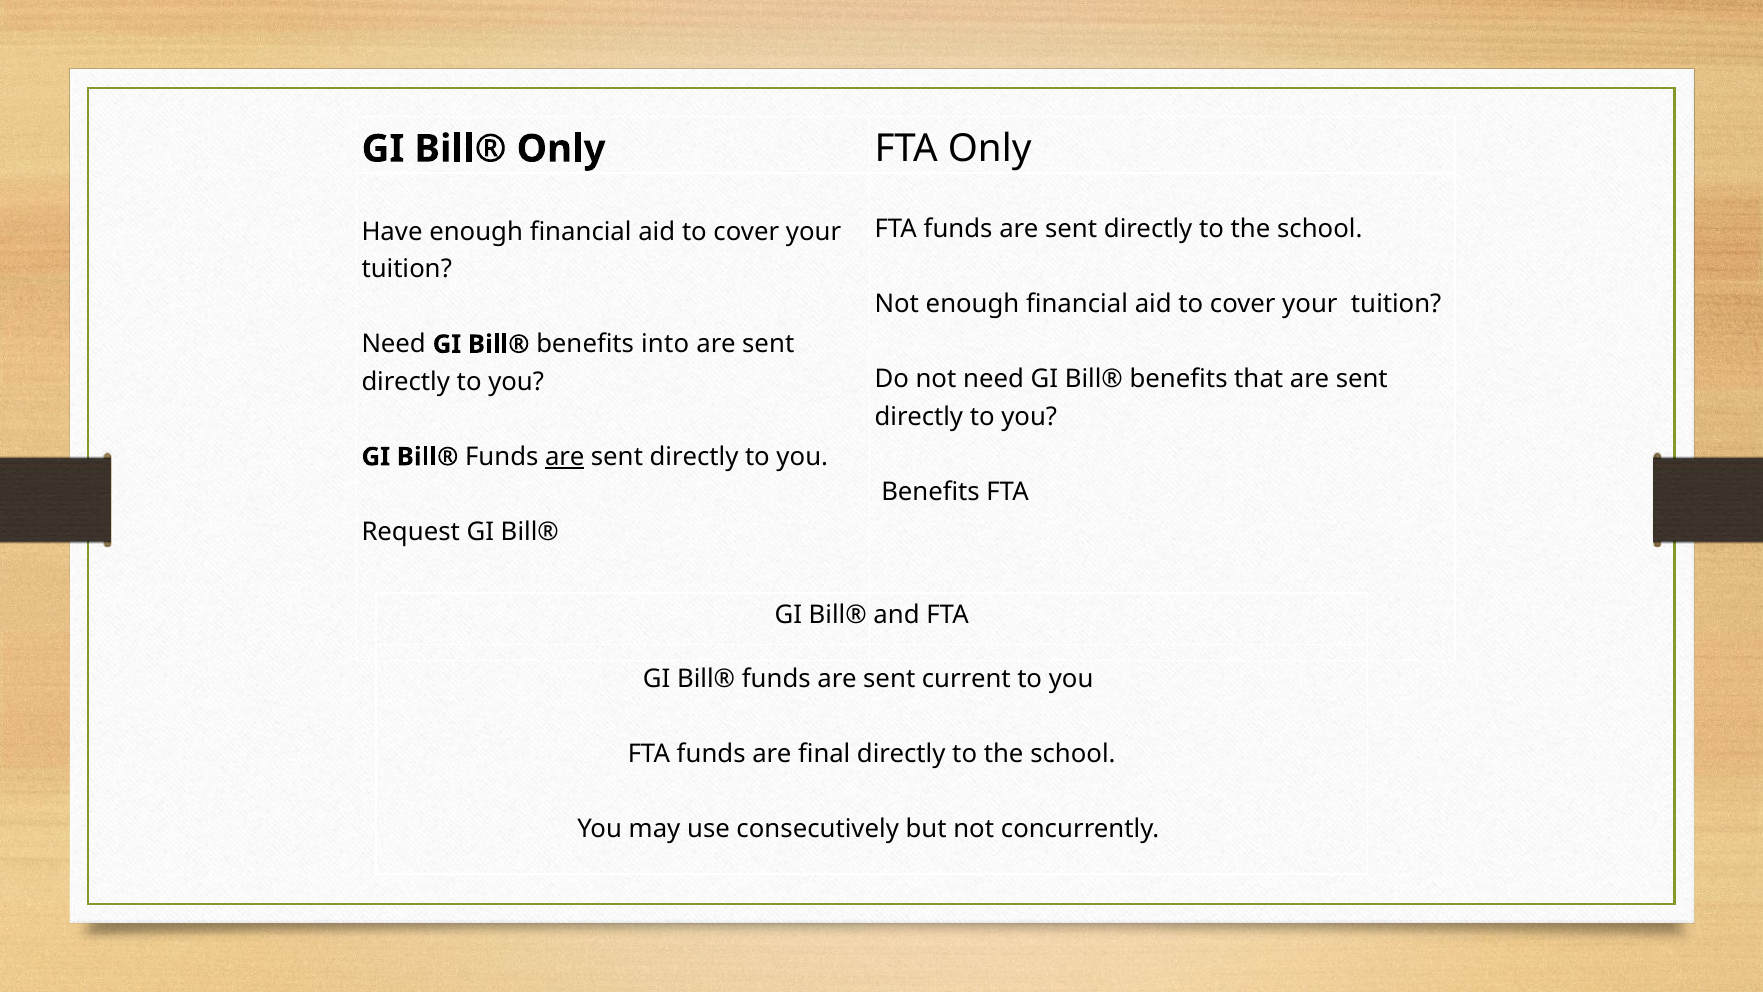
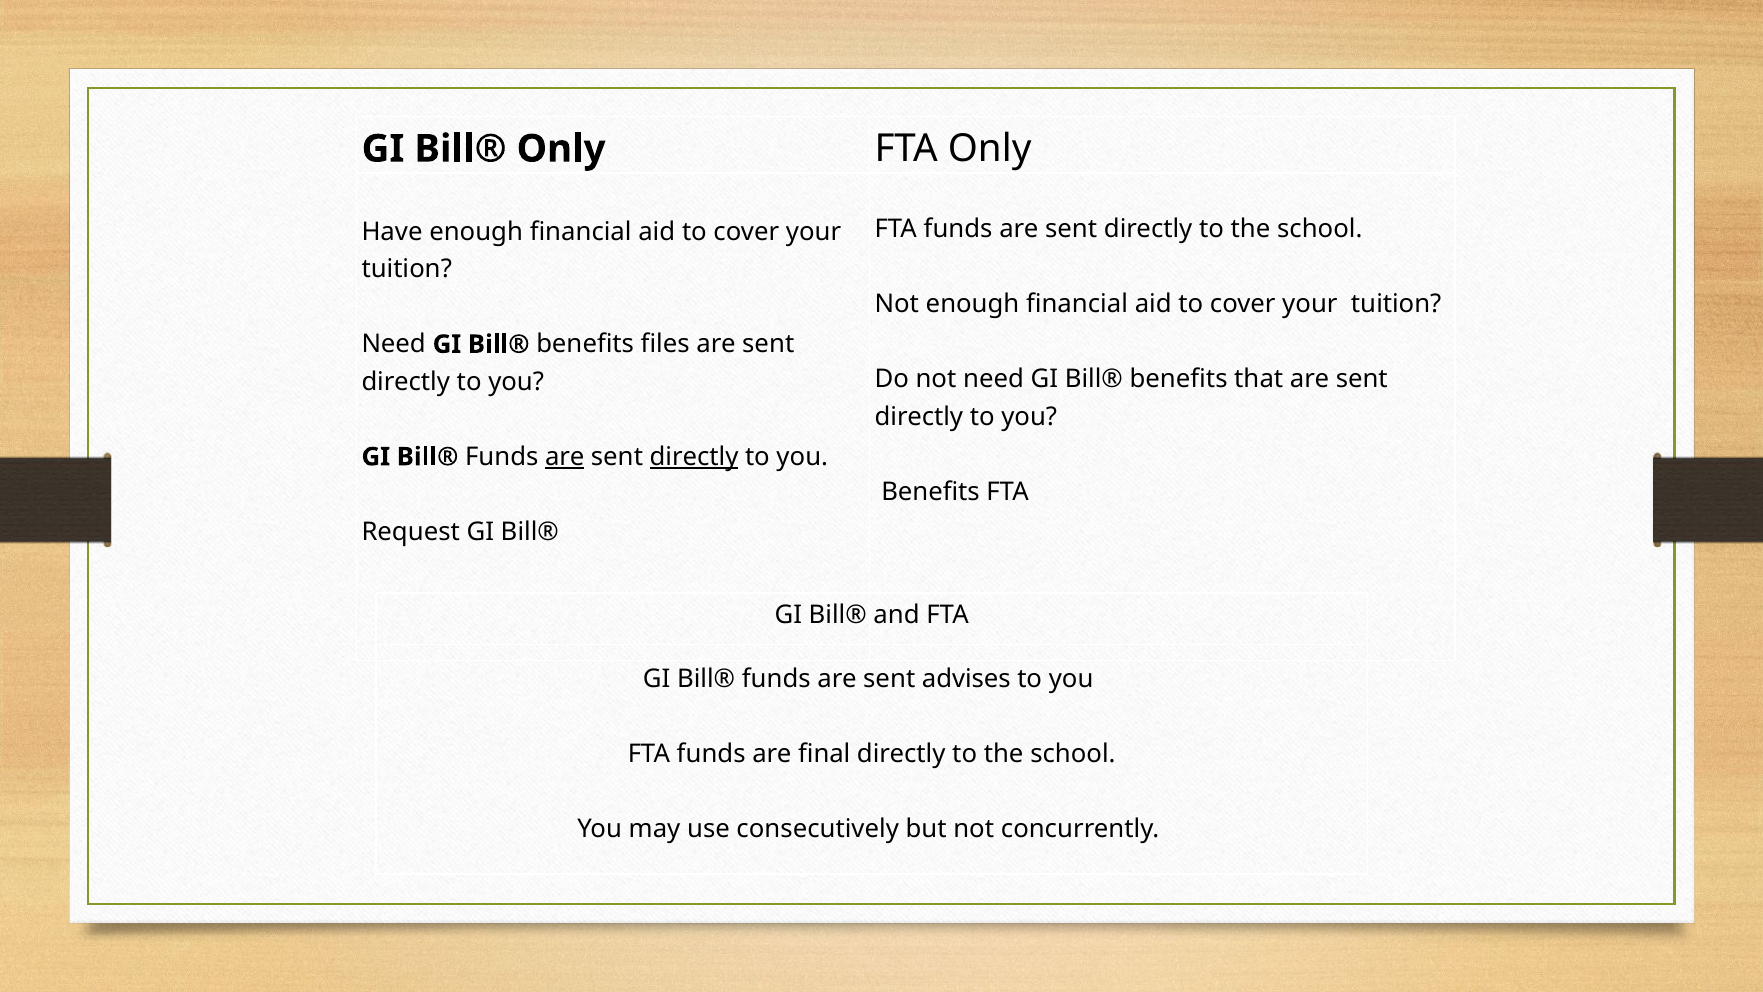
into: into -> files (665, 344)
directly underline: none -> present (694, 457)
current: current -> advises (966, 678)
